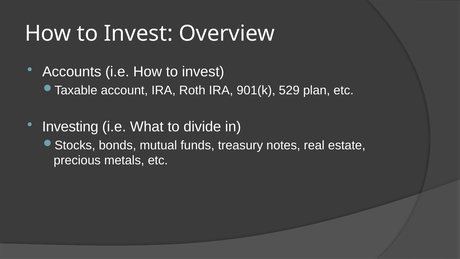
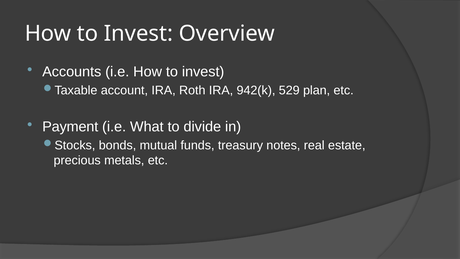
901(k: 901(k -> 942(k (256, 90)
Investing: Investing -> Payment (70, 127)
